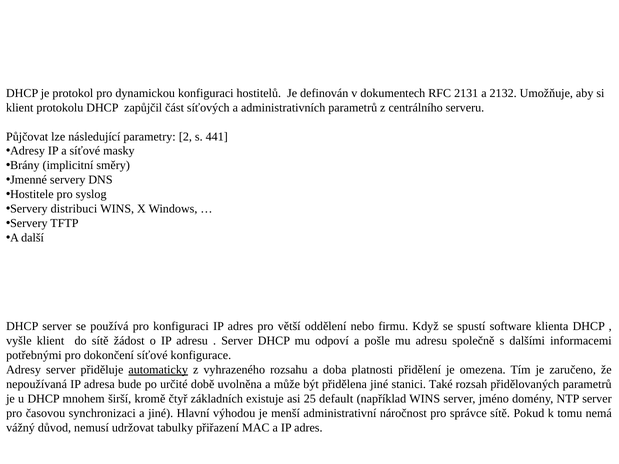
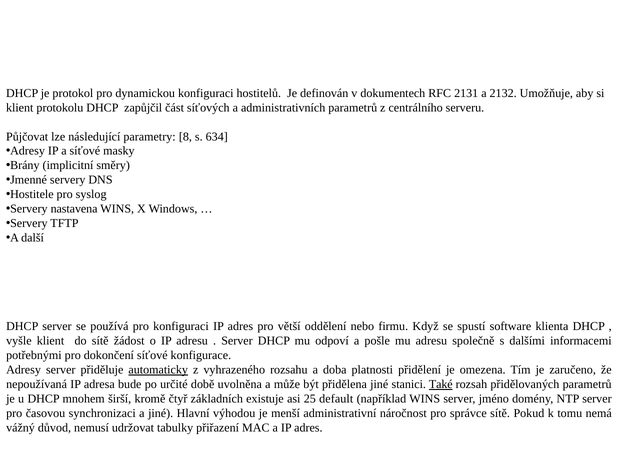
2: 2 -> 8 (185, 137)
441: 441 -> 634 (217, 137)
distribuci: distribuci -> nastavena (74, 209)
Také underline: none -> present (441, 385)
